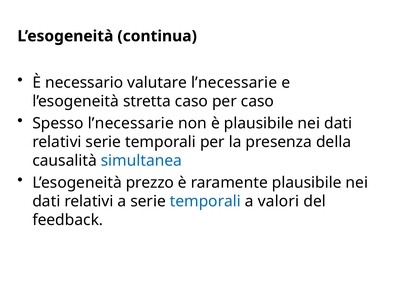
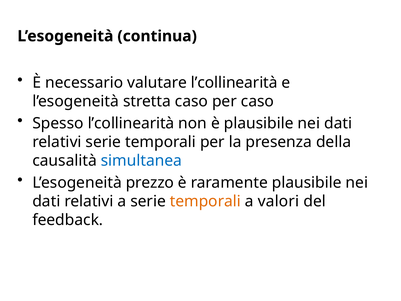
valutare l’necessarie: l’necessarie -> l’collinearità (234, 83)
Spesso l’necessarie: l’necessarie -> l’collinearità (131, 123)
temporali colour: blue -> orange (205, 201)
